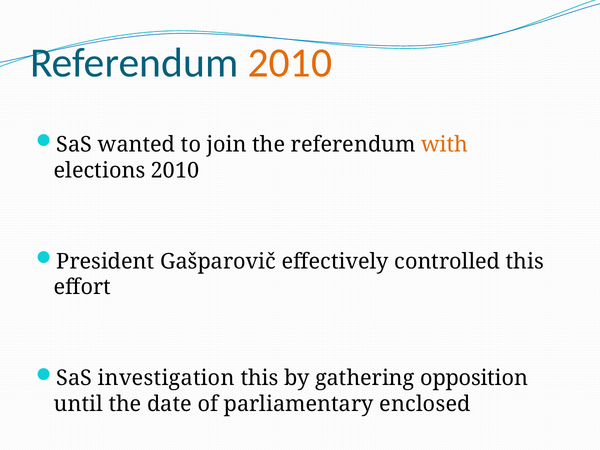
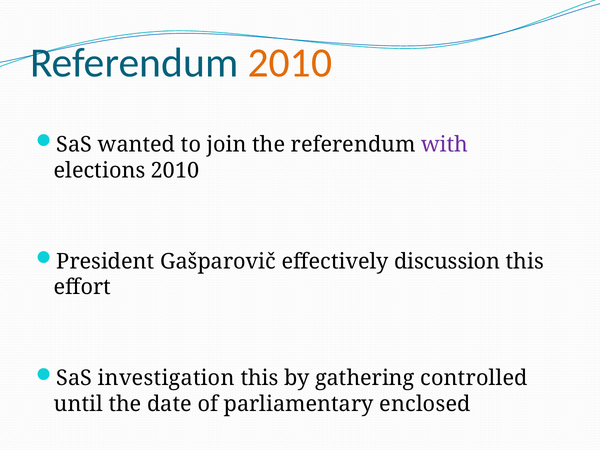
with colour: orange -> purple (445, 144)
controlled: controlled -> discussion (447, 261)
opposition: opposition -> controlled (474, 378)
